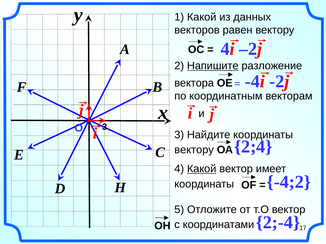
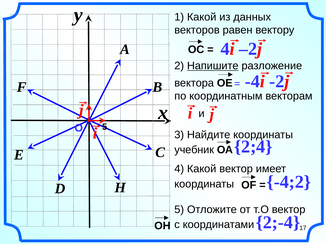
О 3: 3 -> 5 (105, 127)
вектору: вектору -> учебник (194, 150)
Какой underline: present -> none (202, 169)
